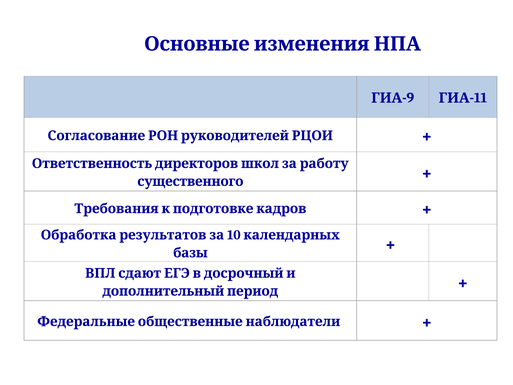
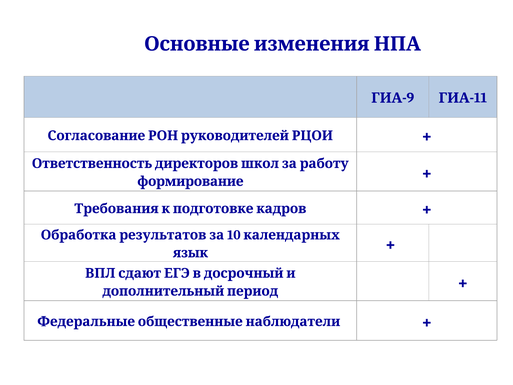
существенного: существенного -> формирование (190, 181)
базы: базы -> язык (190, 253)
